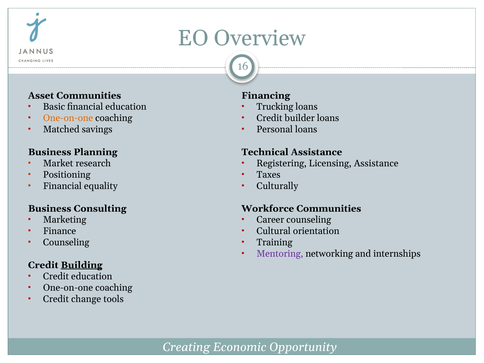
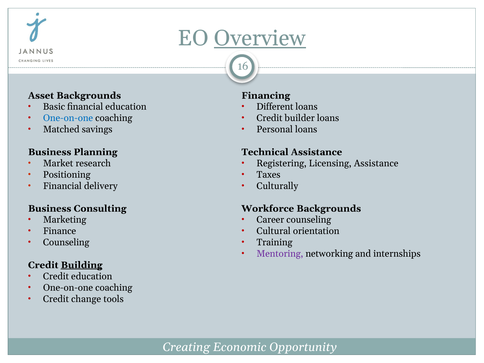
Overview underline: none -> present (260, 38)
Asset Communities: Communities -> Backgrounds (89, 96)
Trucking: Trucking -> Different (275, 107)
One-on-one colour: orange -> blue (68, 118)
equality: equality -> delivery (101, 186)
Workforce Communities: Communities -> Backgrounds (329, 209)
